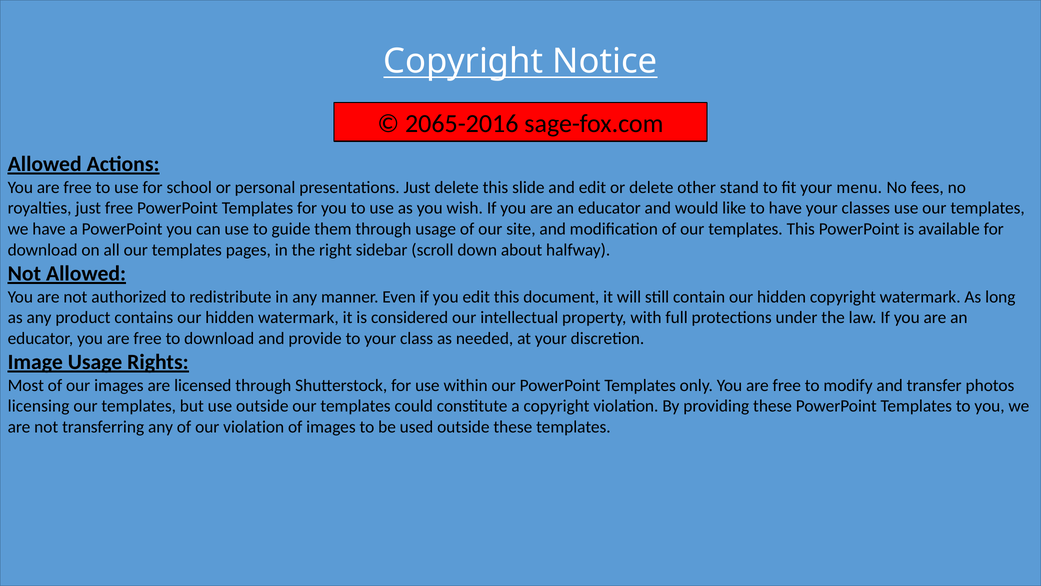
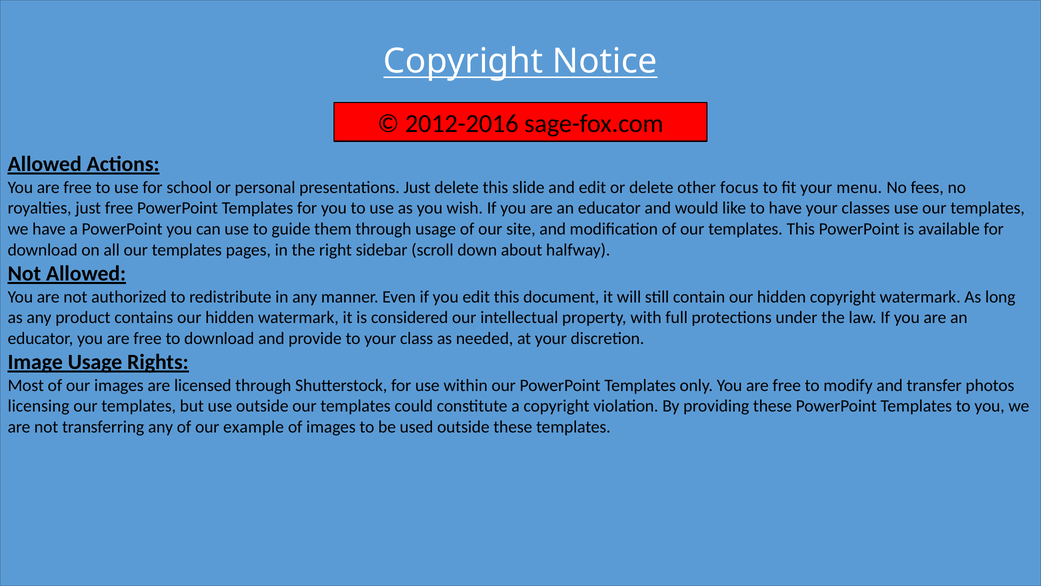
2065-2016: 2065-2016 -> 2012-2016 (462, 124)
stand: stand -> focus (739, 187)
our violation: violation -> example (254, 427)
